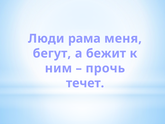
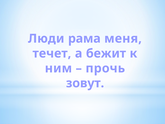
бегут: бегут -> течет (52, 53)
течет: течет -> зовут (85, 83)
